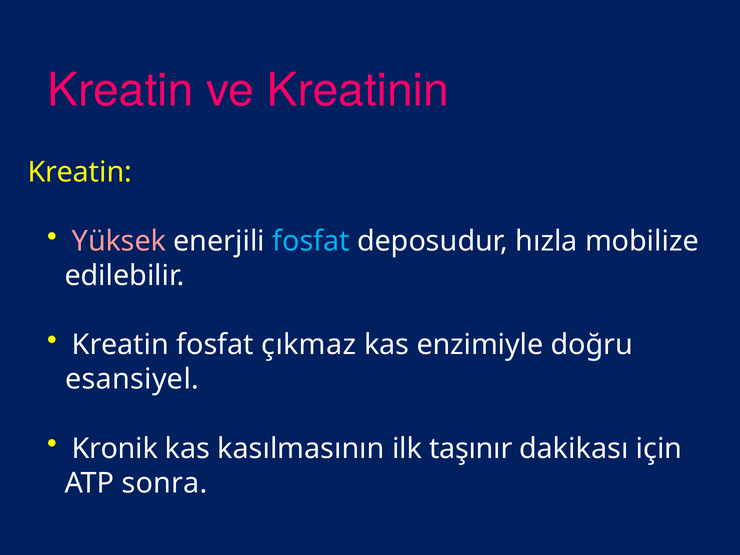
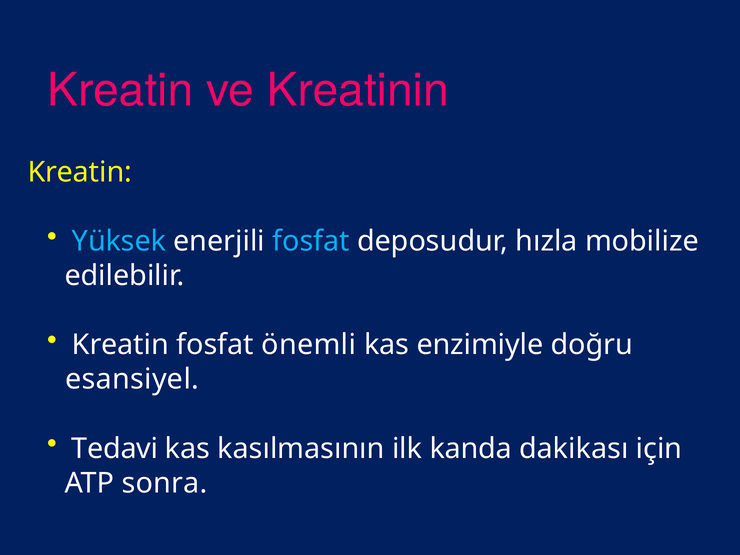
Yüksek colour: pink -> light blue (119, 241)
çıkmaz: çıkmaz -> önemli (309, 345)
Kronik: Kronik -> Tedavi (115, 449)
taşınır: taşınır -> kanda (471, 449)
